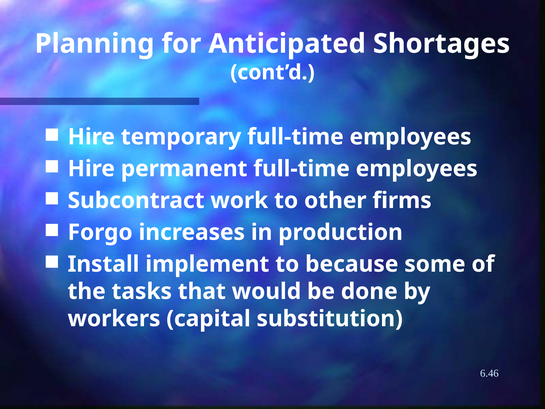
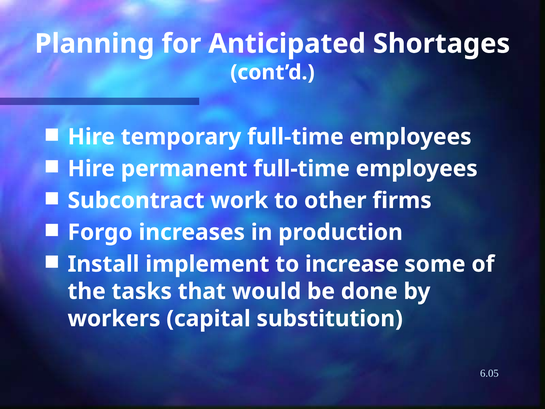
because: because -> increase (352, 264)
6.46: 6.46 -> 6.05 (489, 373)
